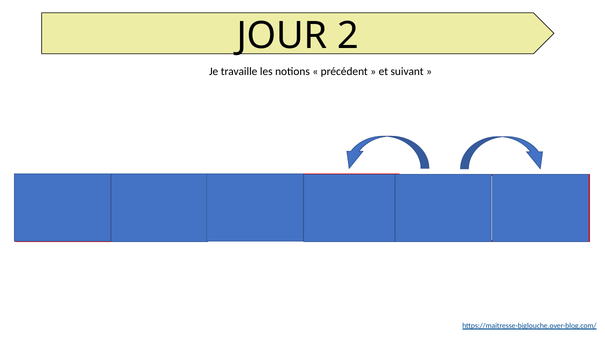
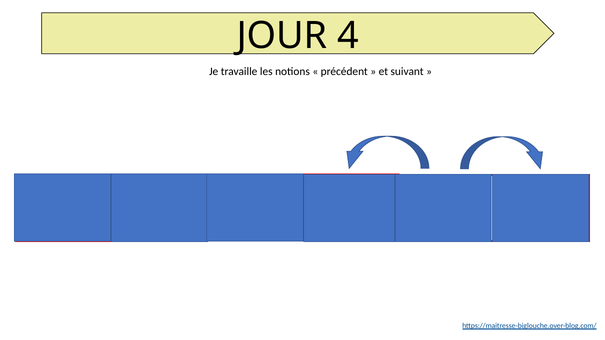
JOUR 2: 2 -> 4 (348, 36)
